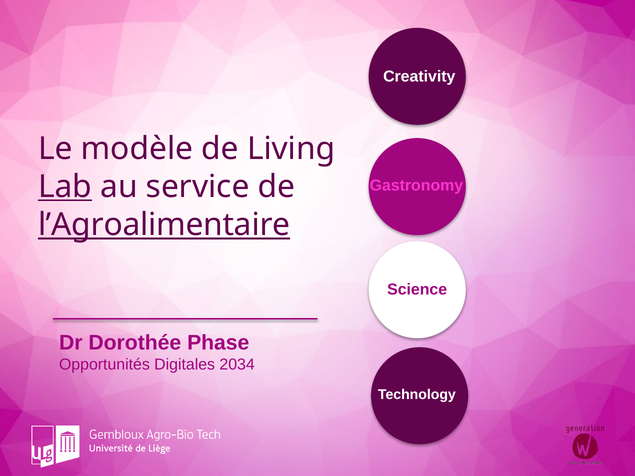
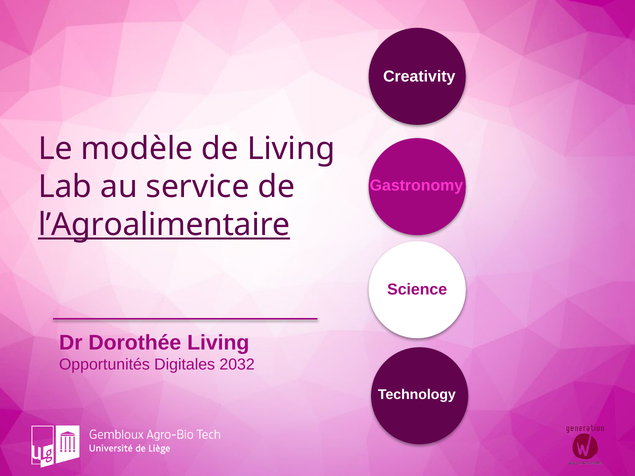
Lab underline: present -> none (65, 187)
Dorothée Phase: Phase -> Living (218, 343)
2034: 2034 -> 2032 (237, 365)
